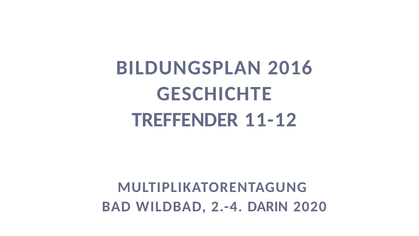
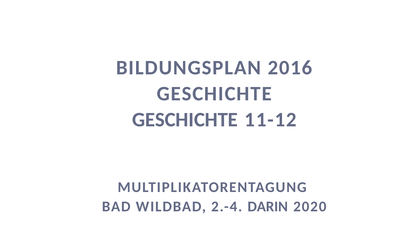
TREFFENDER: TREFFENDER -> GESCHICHTE (185, 120)
